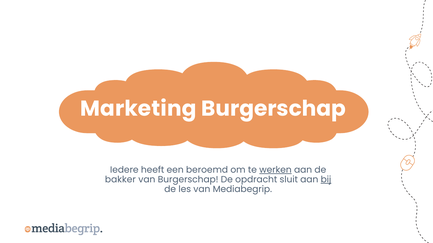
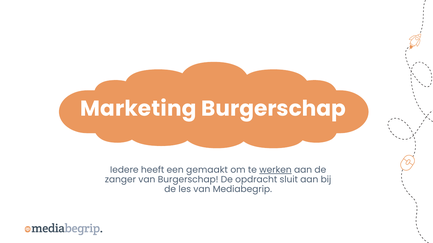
beroemd: beroemd -> gemaakt (207, 170)
bakker: bakker -> zanger (120, 180)
bij underline: present -> none (326, 180)
